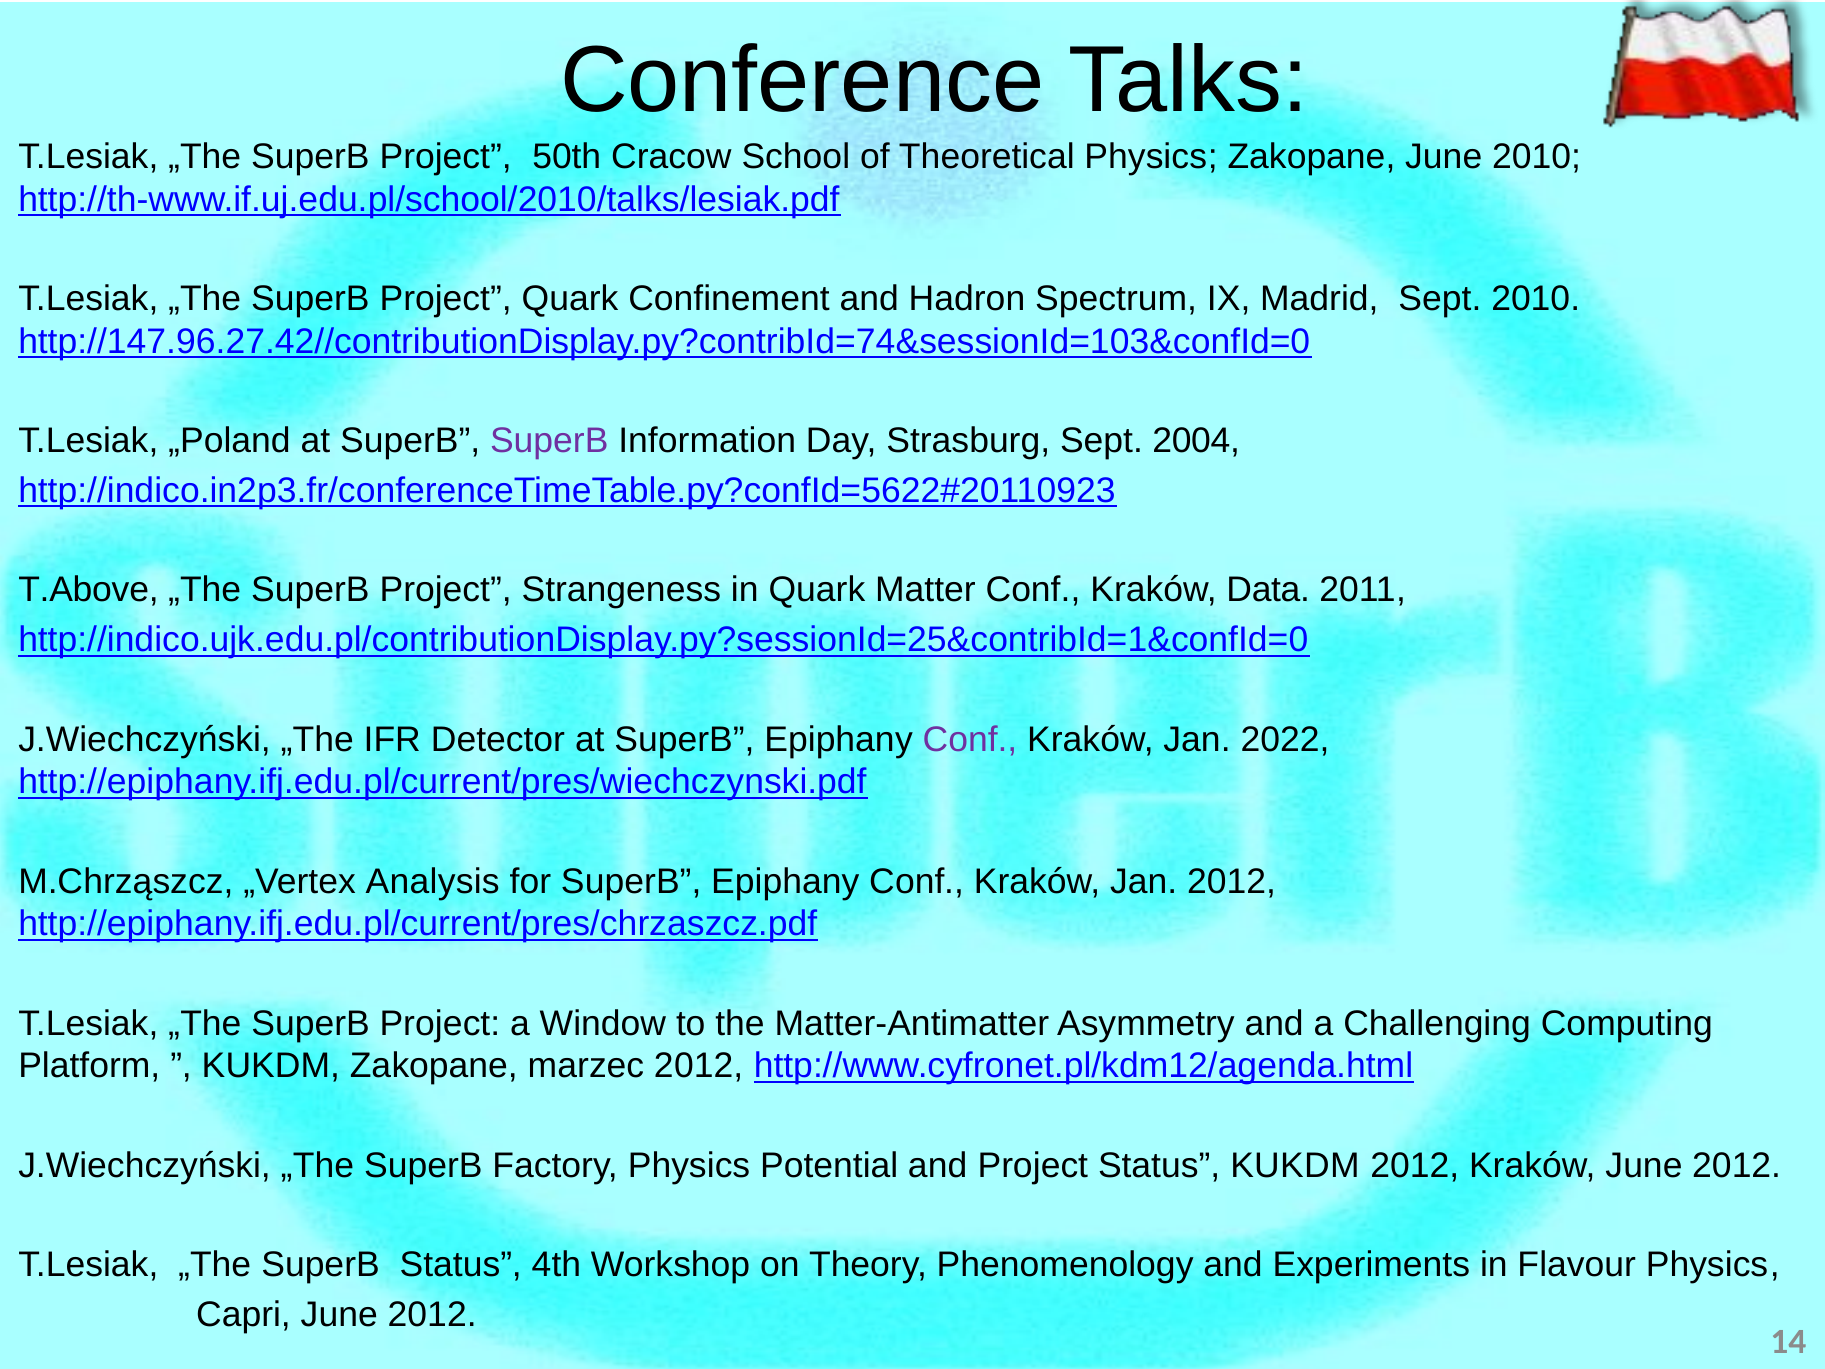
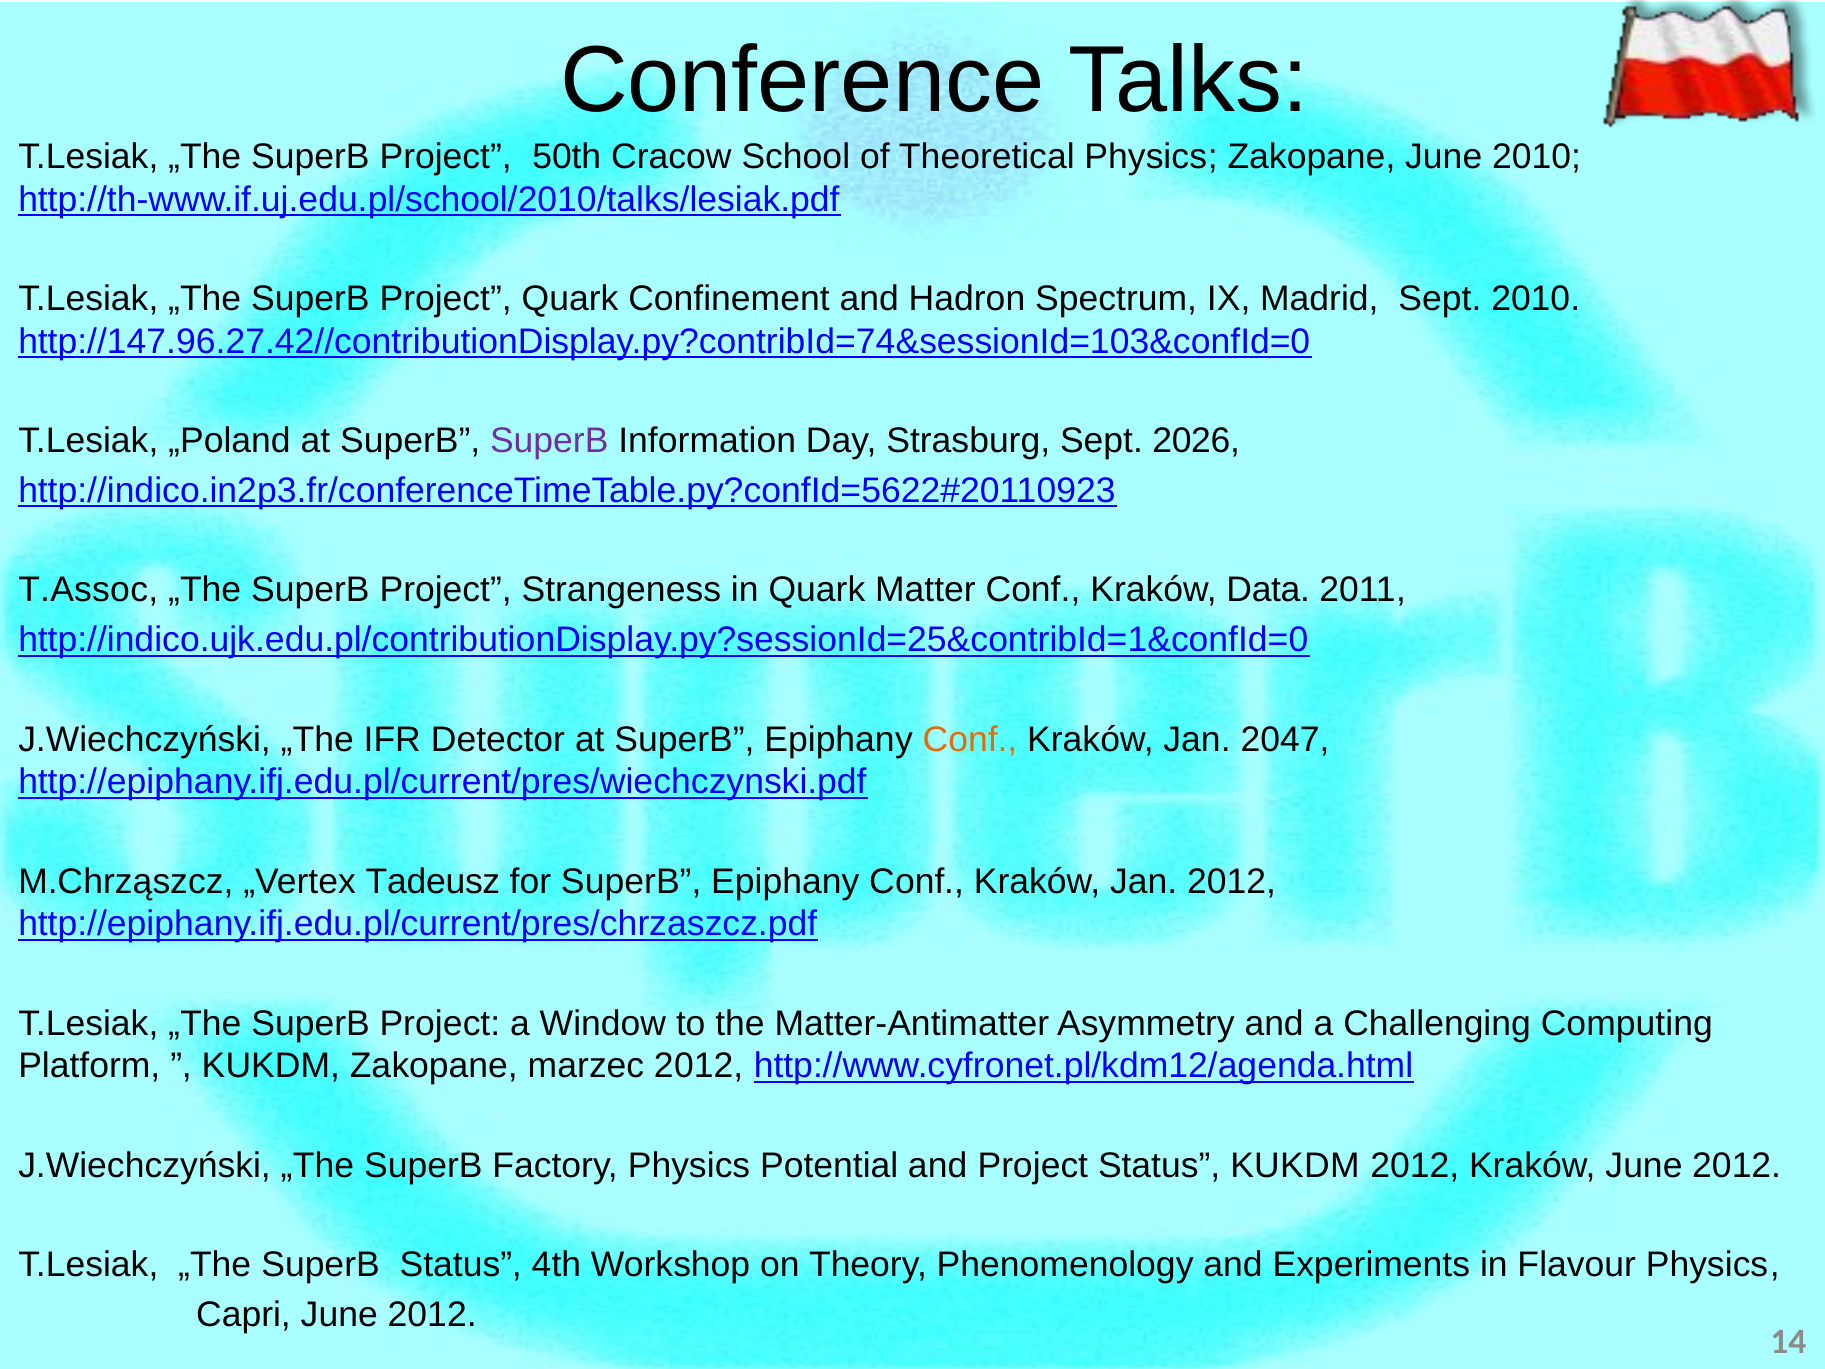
2004: 2004 -> 2026 (1196, 441)
T.Above: T.Above -> T.Assoc (88, 590)
Conf colour: purple -> orange (970, 739)
2022: 2022 -> 2047 (1285, 739)
Analysis: Analysis -> Tadeusz (433, 881)
